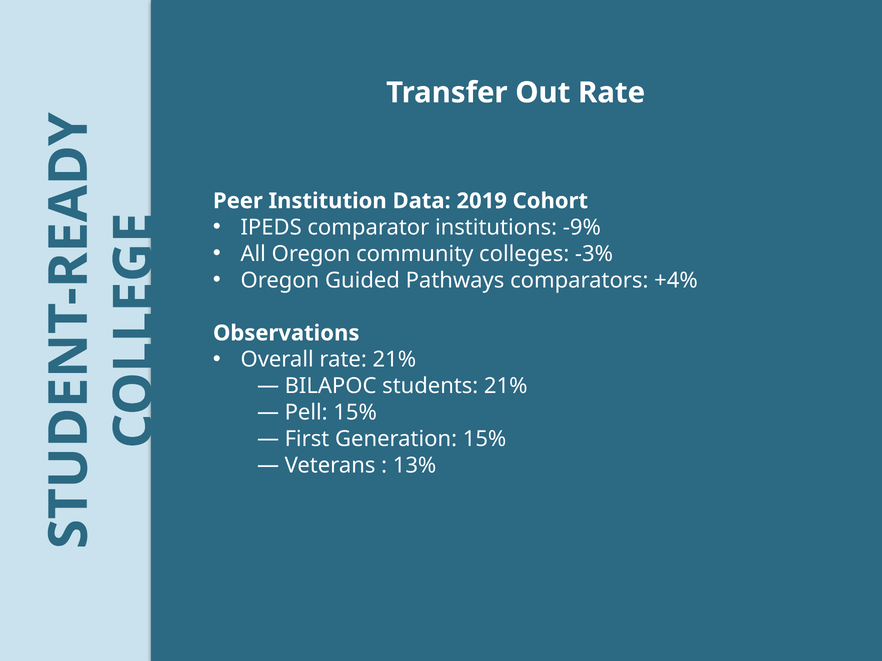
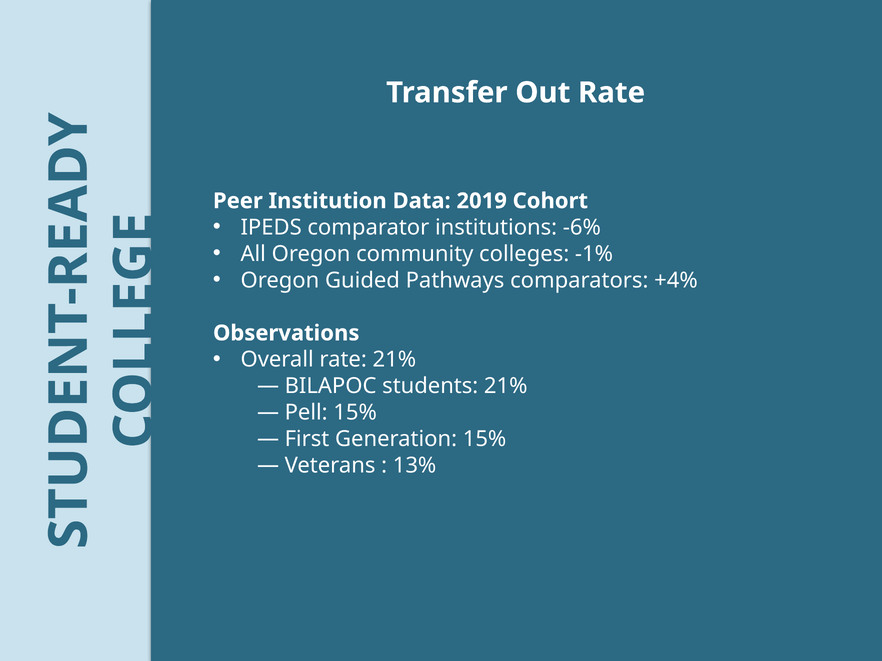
-9%: -9% -> -6% (582, 228)
-3%: -3% -> -1% (594, 254)
